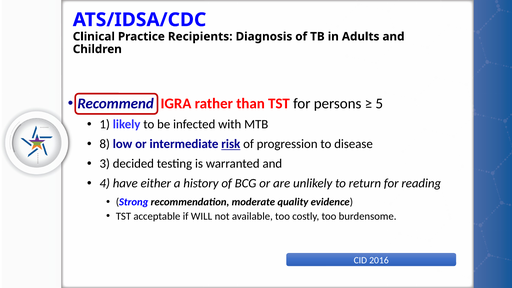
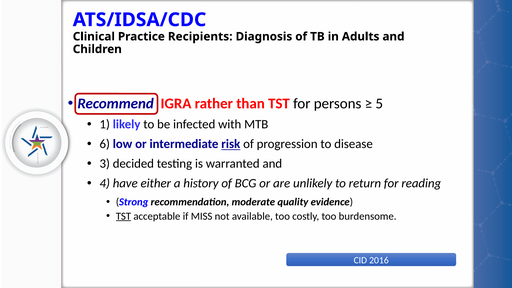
8: 8 -> 6 (105, 144)
TST underline: none -> present (123, 216)
WILL: WILL -> MISS (202, 216)
